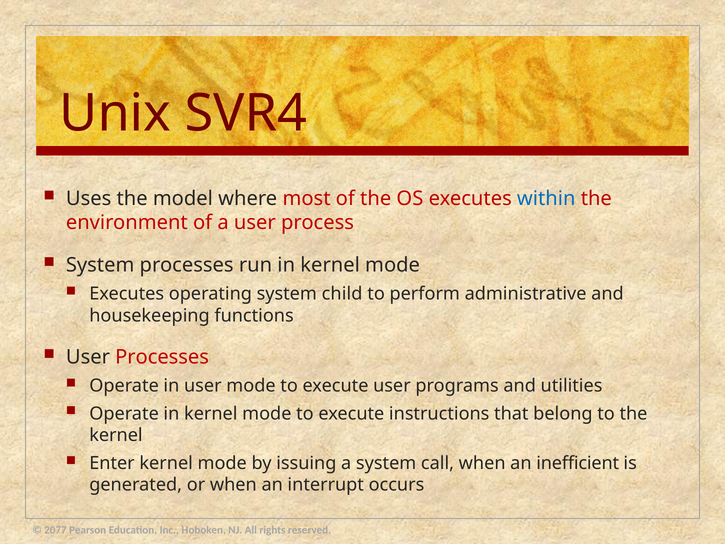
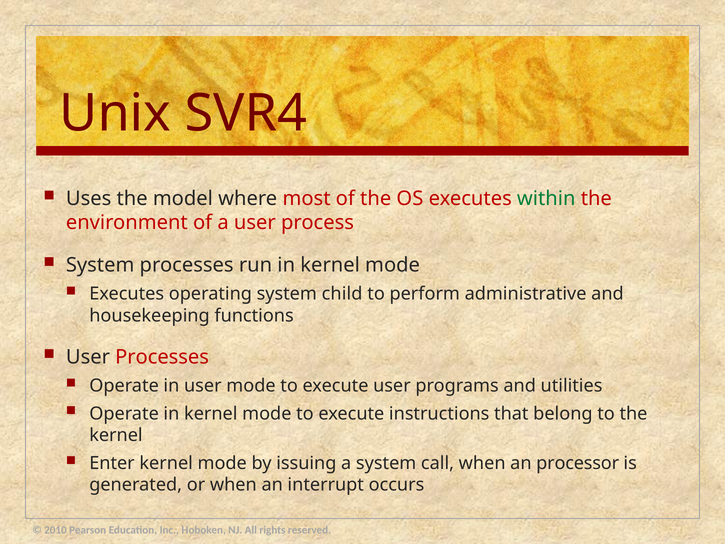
within colour: blue -> green (546, 198)
inefficient: inefficient -> processor (578, 463)
2077: 2077 -> 2010 (55, 530)
